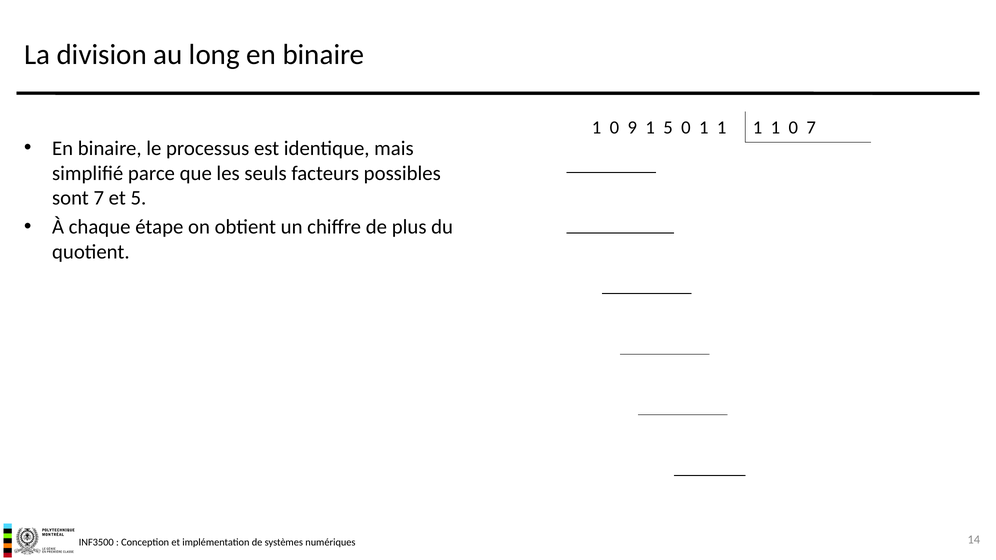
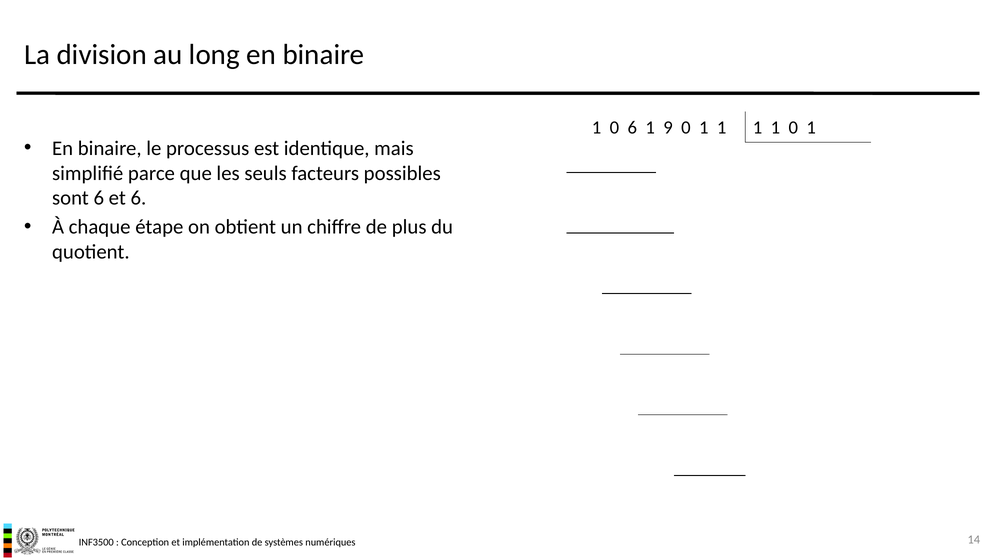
0 9: 9 -> 6 (632, 127)
1 5: 5 -> 9 (668, 127)
1 0 7: 7 -> 1 (811, 127)
sont 7: 7 -> 6 (99, 198)
et 5: 5 -> 6 (138, 198)
